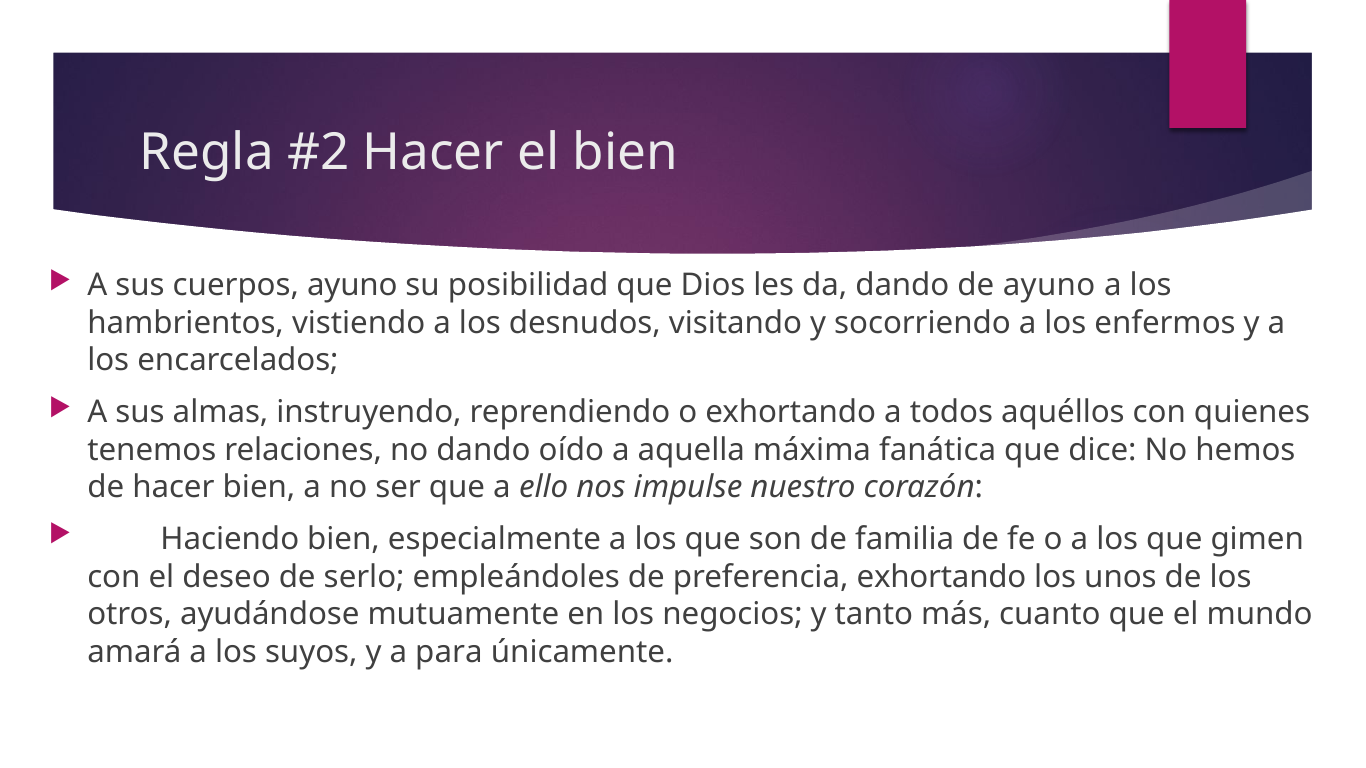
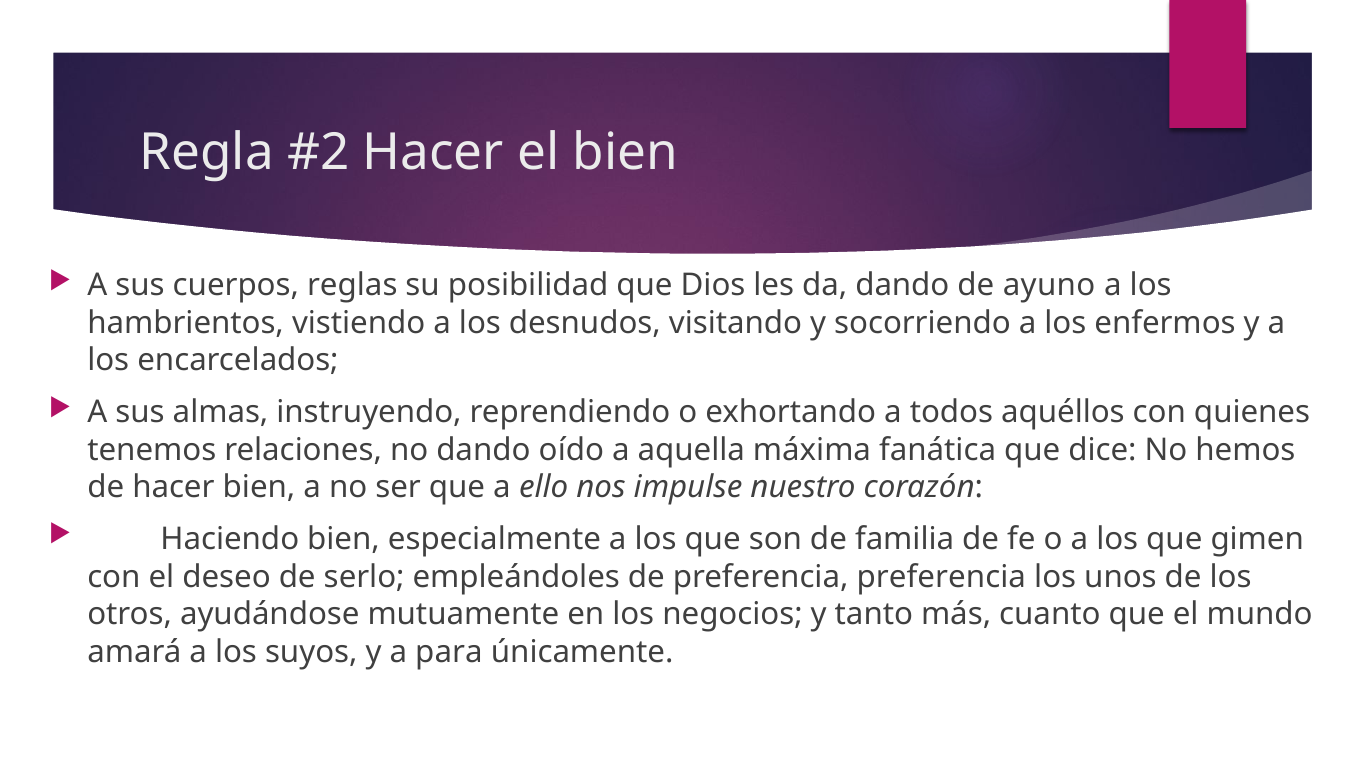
cuerpos ayuno: ayuno -> reglas (352, 286)
preferencia exhortando: exhortando -> preferencia (941, 577)
